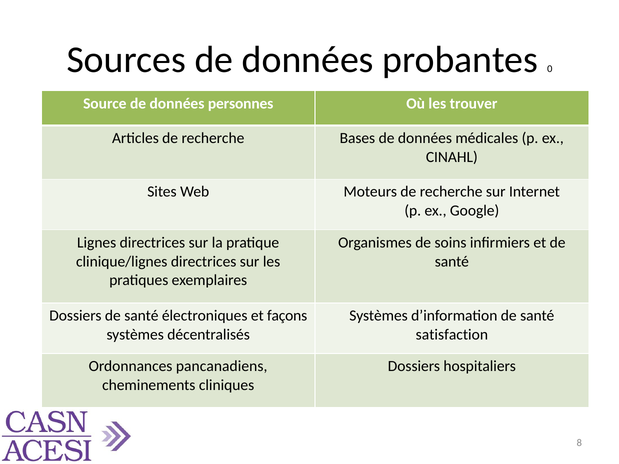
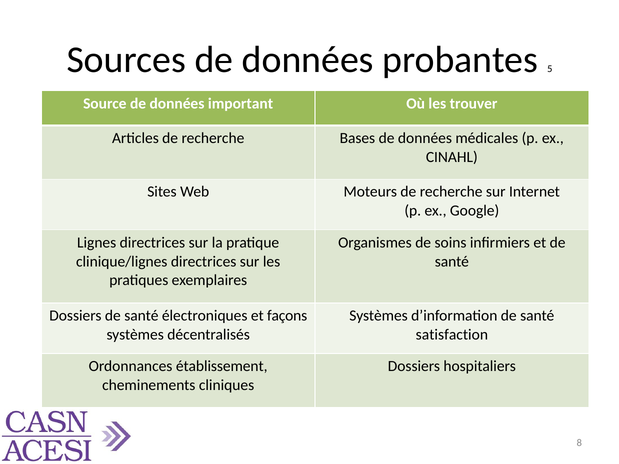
0: 0 -> 5 (550, 69)
personnes: personnes -> important (241, 103)
pancanadiens: pancanadiens -> établissement (222, 367)
